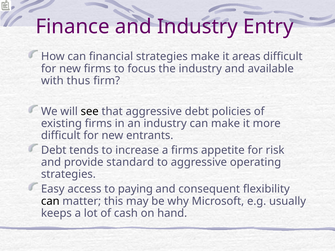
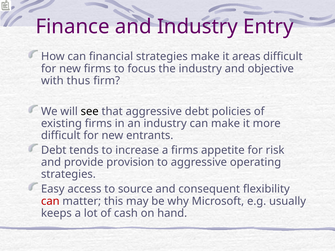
available: available -> objective (271, 69)
standard: standard -> provision (130, 162)
paying: paying -> source (135, 189)
can colour: black -> red (50, 201)
